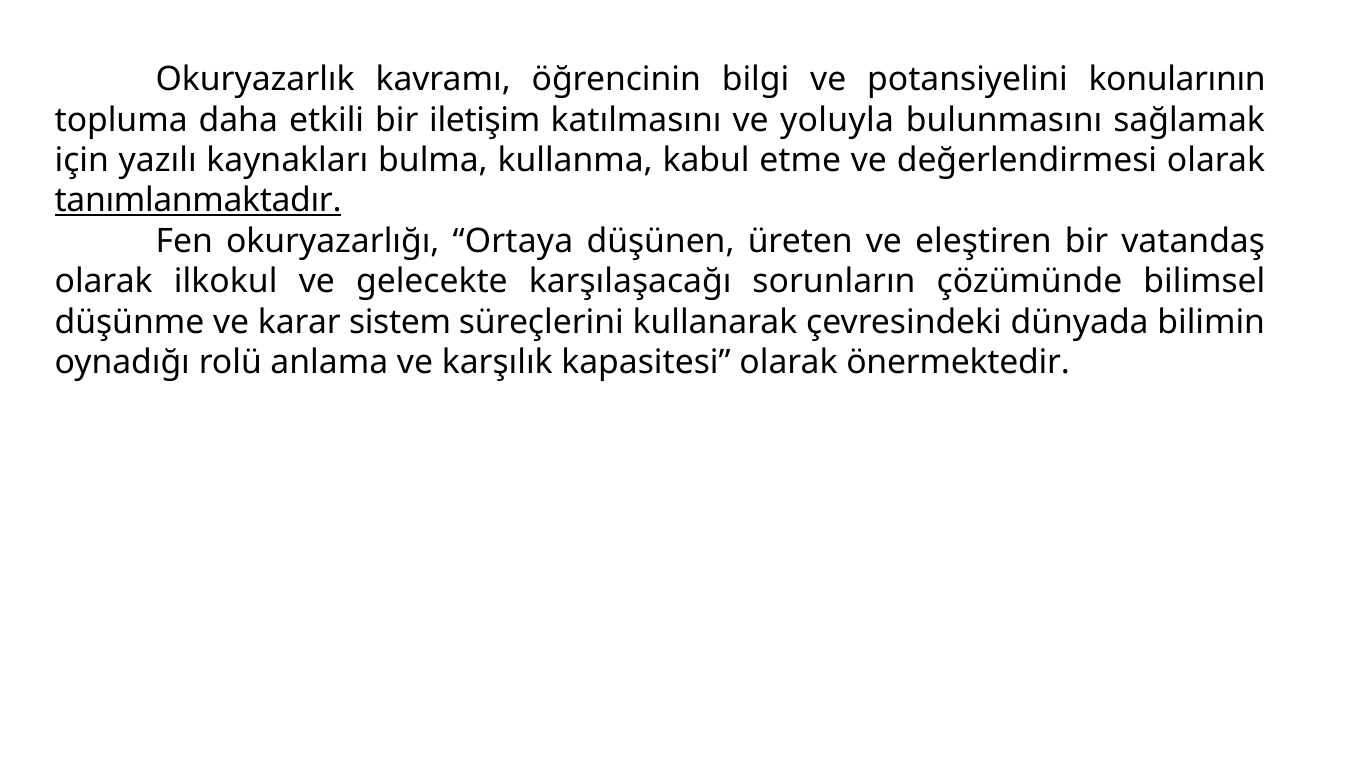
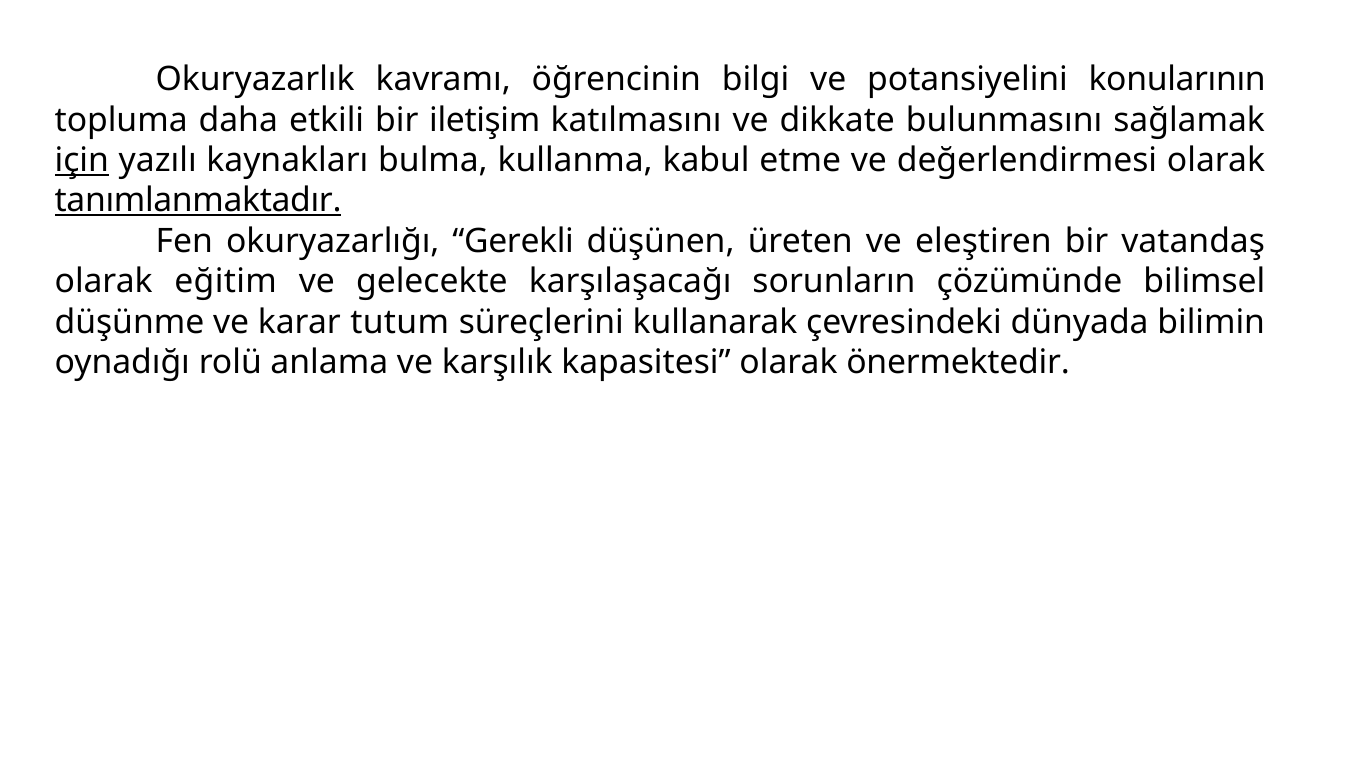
yoluyla: yoluyla -> dikkate (837, 120)
için underline: none -> present (82, 160)
Ortaya: Ortaya -> Gerekli (513, 241)
ilkokul: ilkokul -> eğitim (226, 281)
sistem: sistem -> tutum (400, 322)
